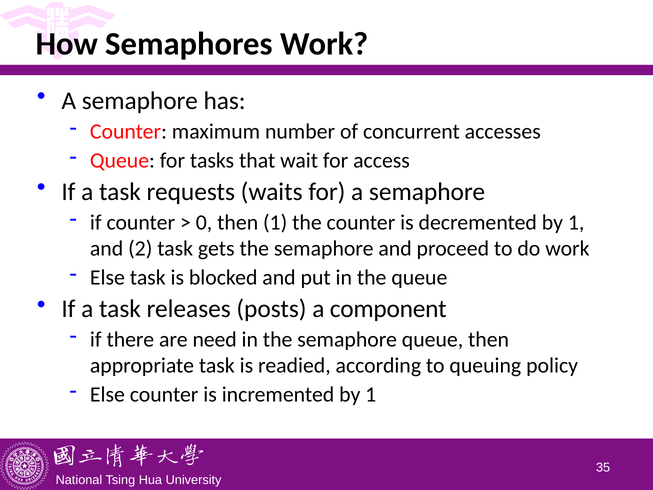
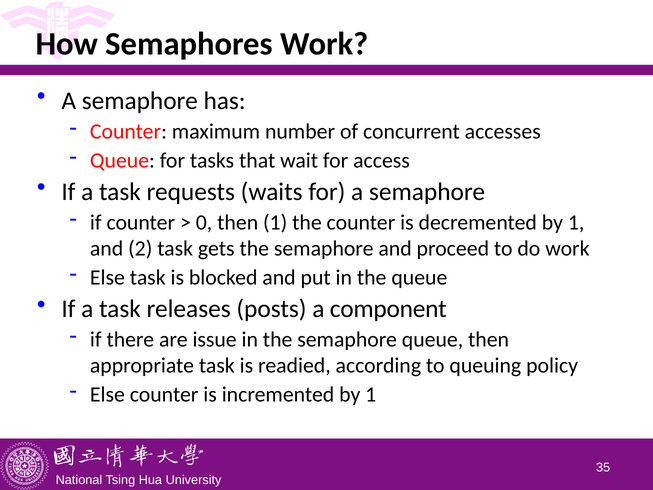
need: need -> issue (215, 339)
